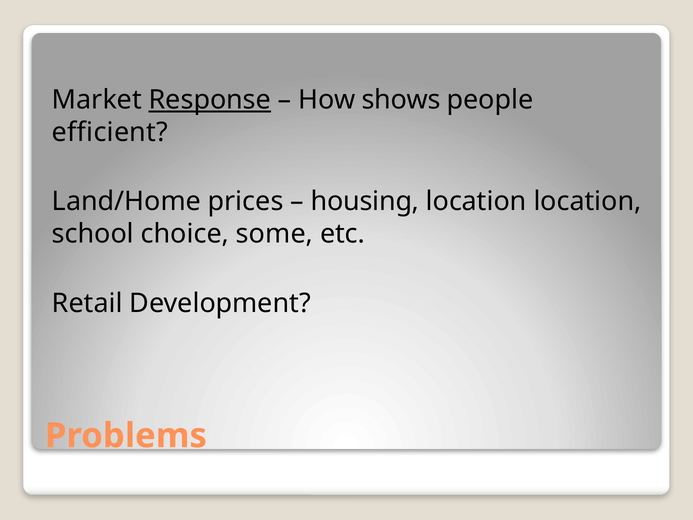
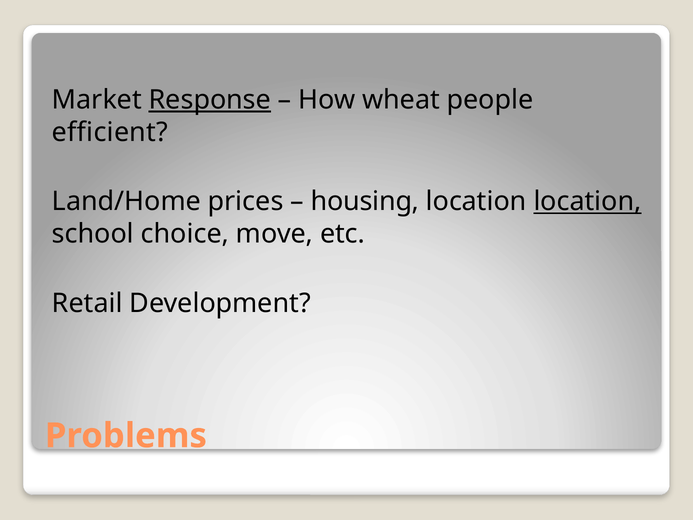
shows: shows -> wheat (401, 100)
location underline: none -> present (588, 201)
some: some -> move (275, 234)
